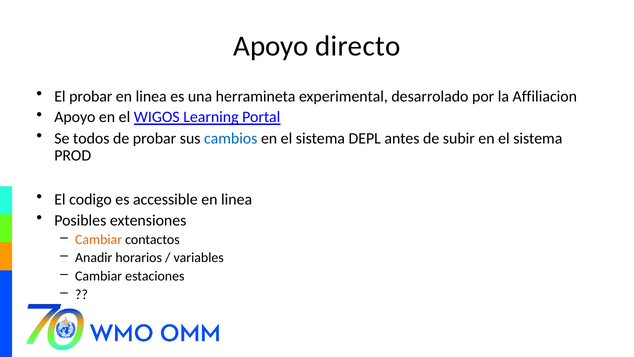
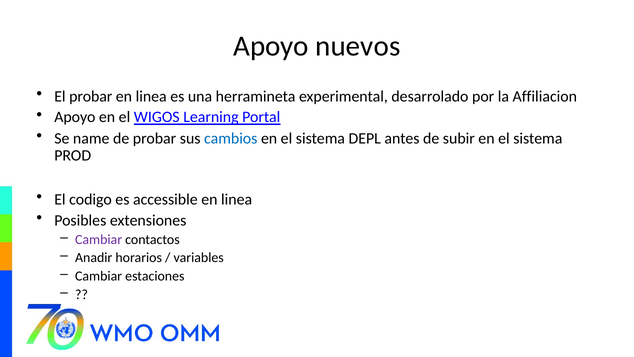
directo: directo -> nuevos (358, 46)
todos: todos -> name (91, 138)
Cambiar colour: orange -> purple (99, 239)
